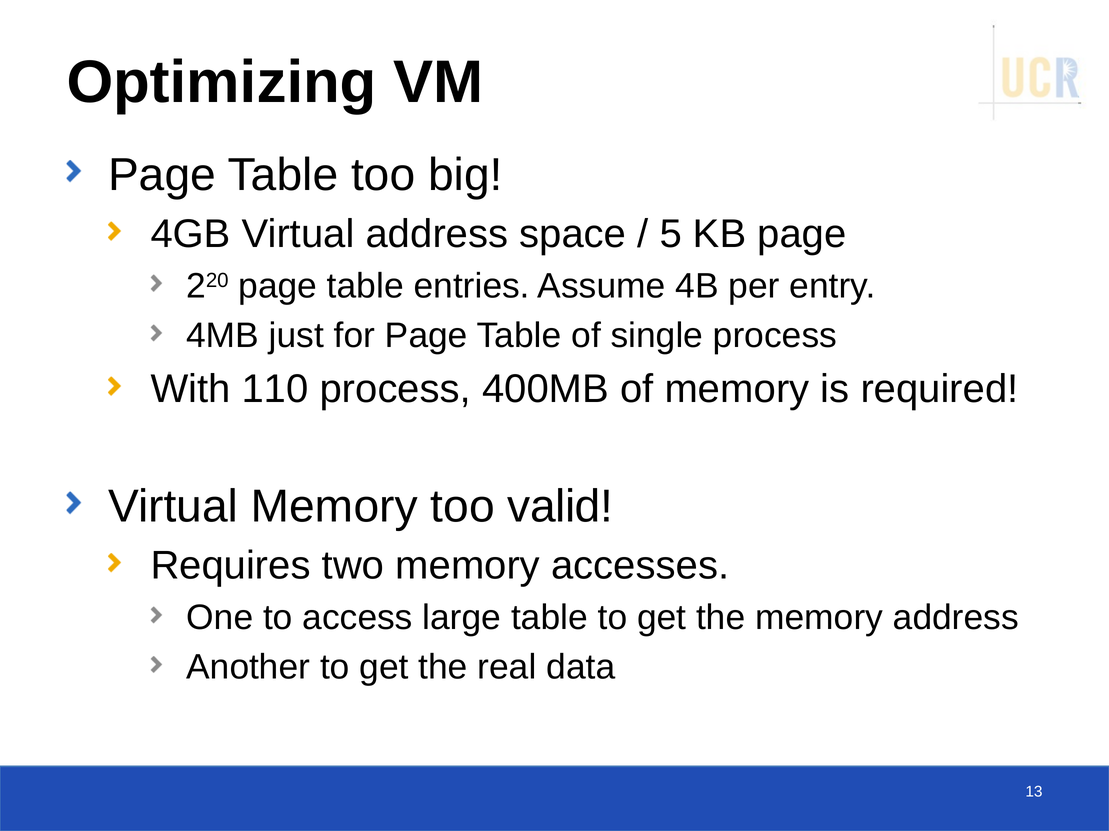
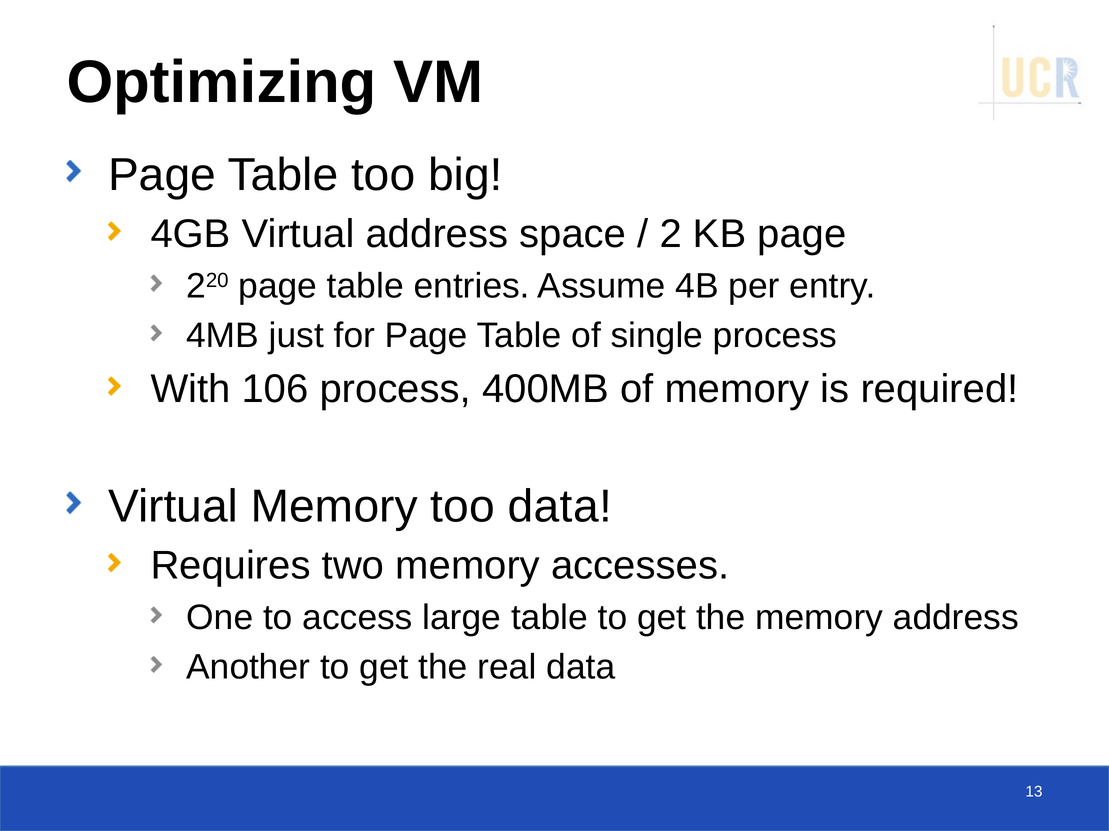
5: 5 -> 2 (671, 234)
110: 110 -> 106 (275, 390)
too valid: valid -> data (560, 507)
